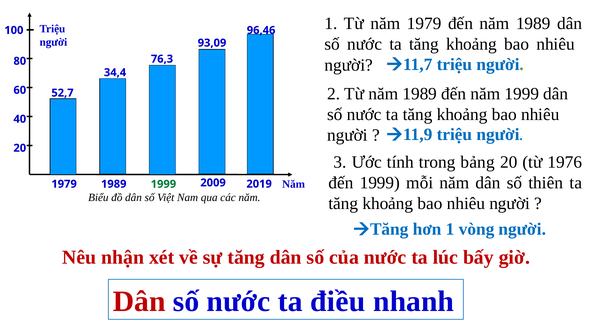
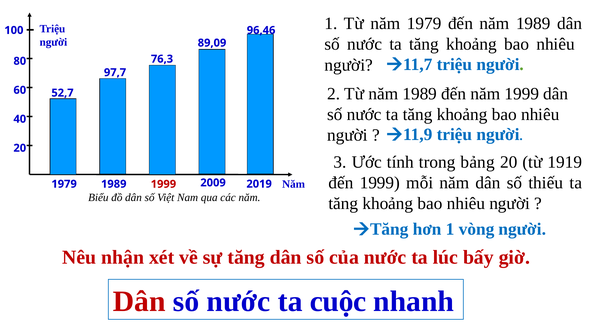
93,09: 93,09 -> 89,09 (212, 43)
34,4: 34,4 -> 97,7 (115, 73)
1976: 1976 -> 1919 (565, 162)
thiên: thiên -> thiếu (546, 183)
1999 colour: green -> red (163, 184)
điều: điều -> cuộc (338, 302)
